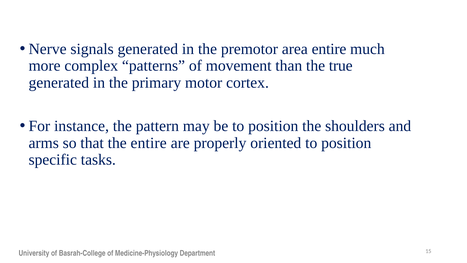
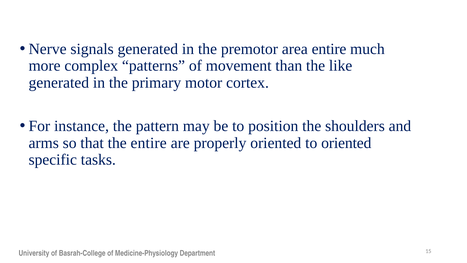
true: true -> like (341, 66)
oriented to position: position -> oriented (346, 143)
